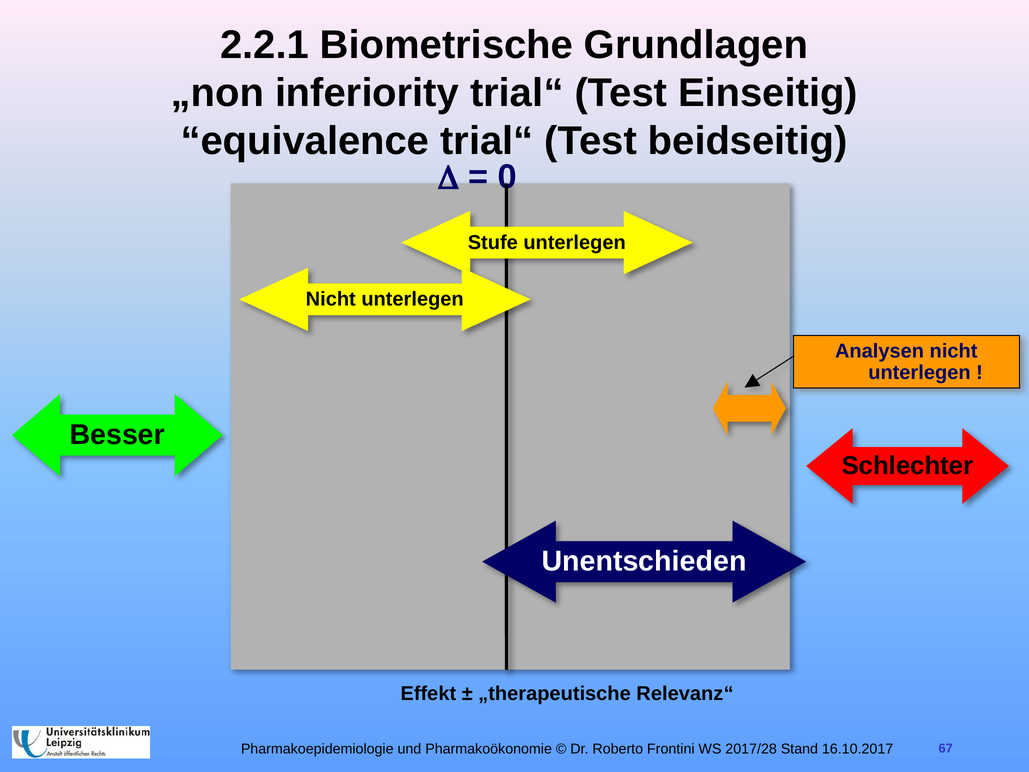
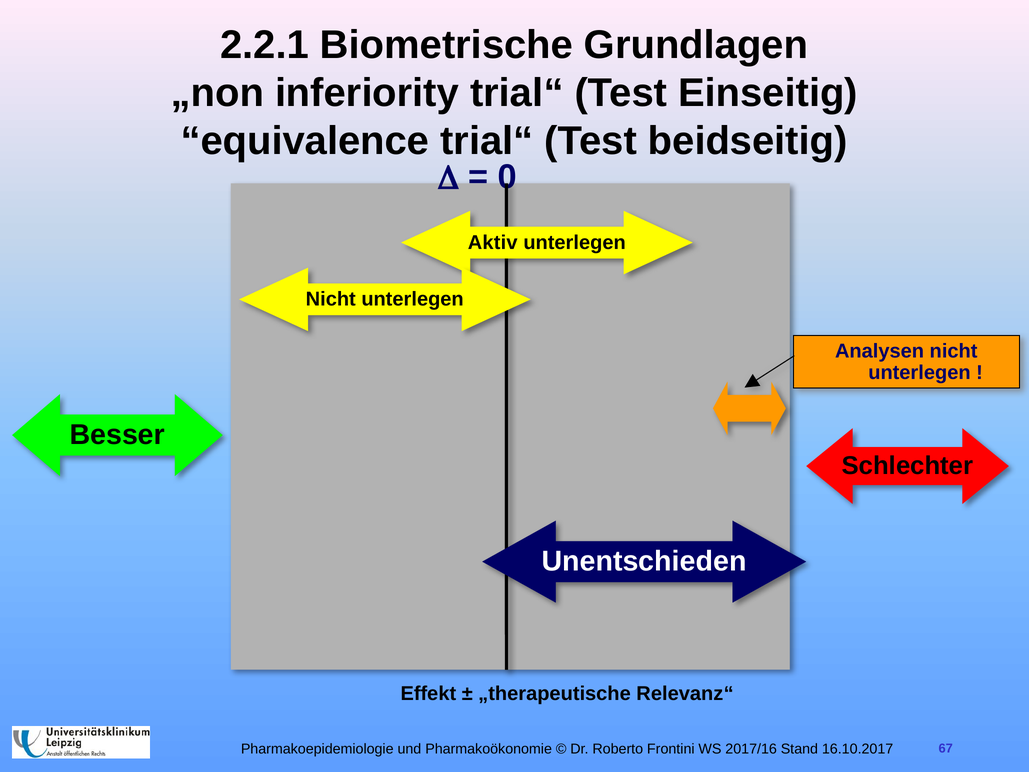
Stufe: Stufe -> Aktiv (493, 242)
2017/28: 2017/28 -> 2017/16 (751, 749)
